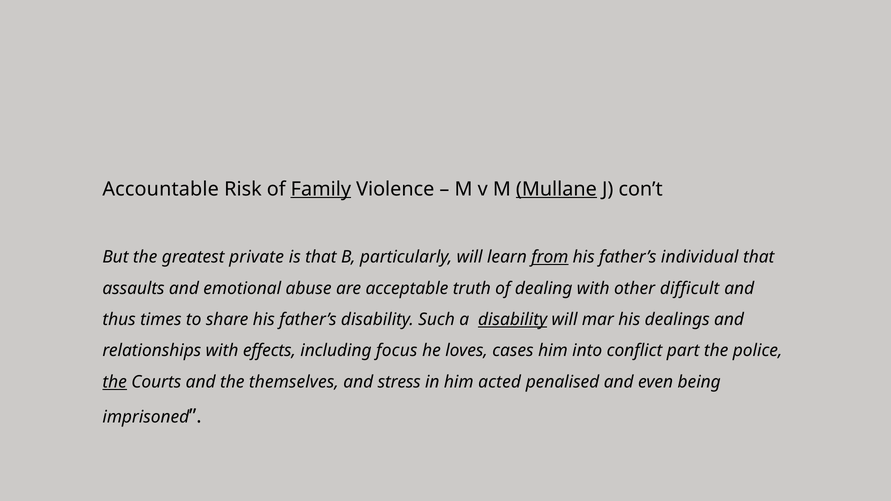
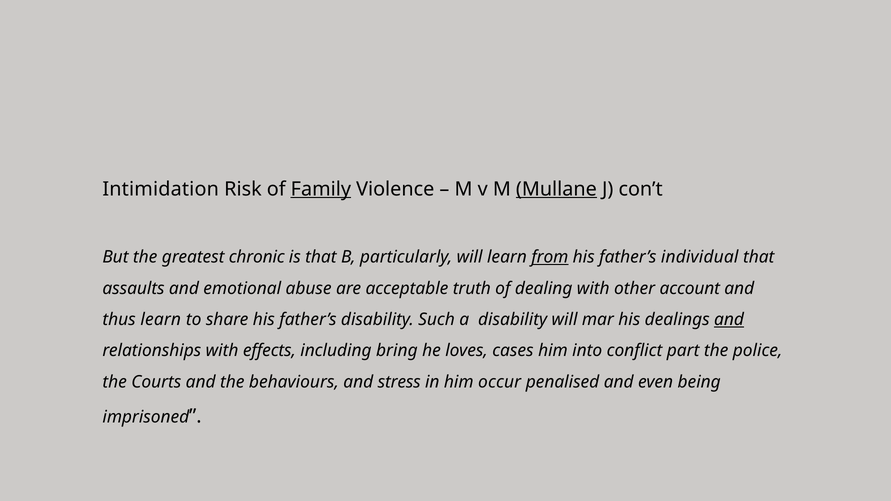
Accountable: Accountable -> Intimidation (161, 189)
private: private -> chronic (257, 257)
difficult: difficult -> account (690, 288)
thus times: times -> learn (161, 320)
disability underline: present -> none (513, 320)
and underline: none -> present (729, 320)
focus: focus -> bring (397, 351)
the underline: present -> none (115, 382)
themselves: themselves -> behaviours (294, 382)
acted: acted -> occur (500, 382)
